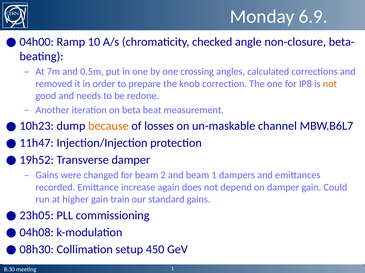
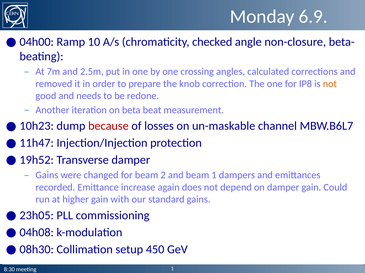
0.5m: 0.5m -> 2.5m (92, 72)
because colour: orange -> red (108, 126)
train: train -> with (120, 200)
